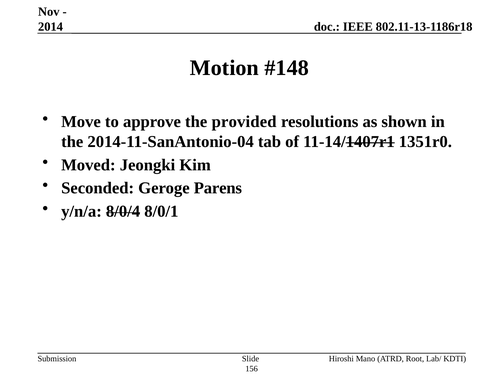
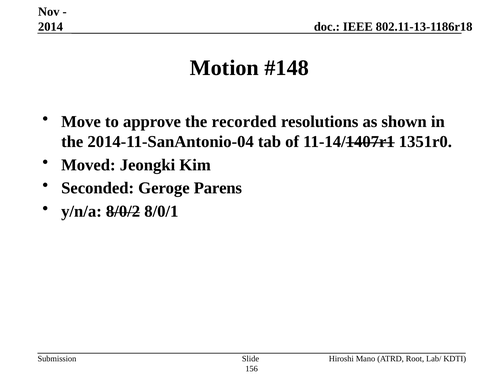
provided: provided -> recorded (244, 122)
8/0/4: 8/0/4 -> 8/0/2 (123, 212)
